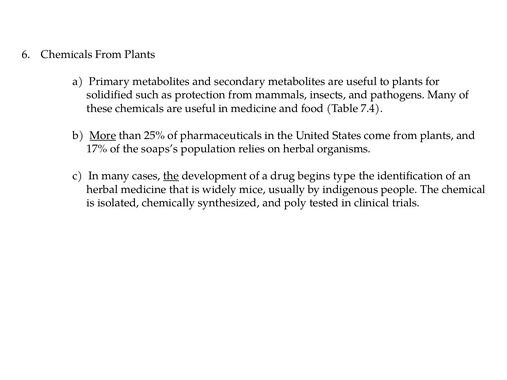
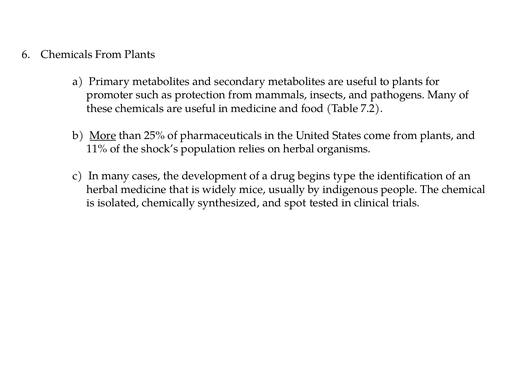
solidified: solidified -> promoter (110, 95)
7.4: 7.4 -> 7.2 (372, 108)
17%: 17% -> 11% (97, 149)
soaps’s: soaps’s -> shock’s (160, 149)
the underline: present -> none (171, 176)
poly: poly -> spot (295, 203)
